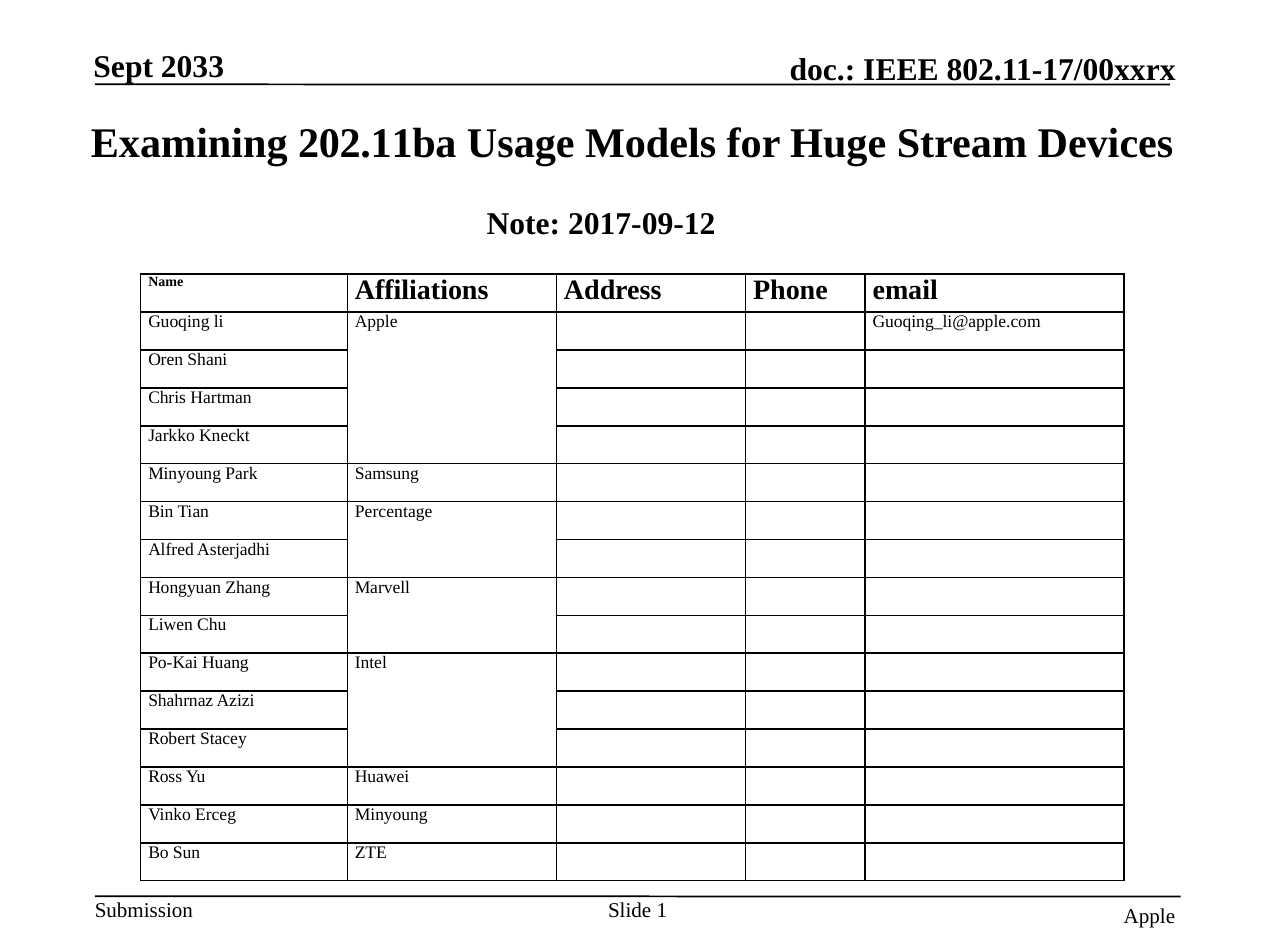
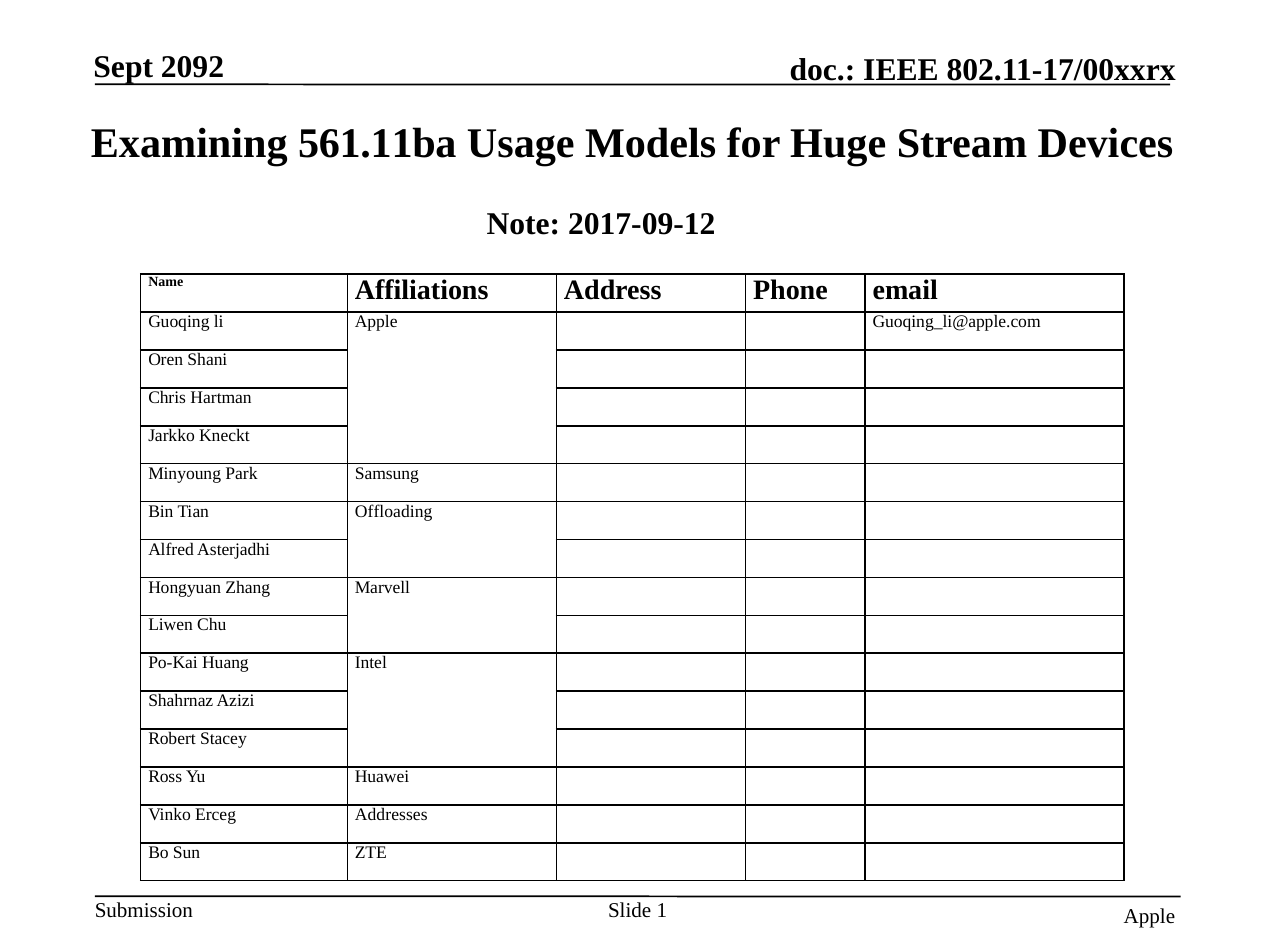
2033: 2033 -> 2092 (193, 68)
202.11ba: 202.11ba -> 561.11ba (377, 143)
Percentage: Percentage -> Offloading (394, 511)
Erceg Minyoung: Minyoung -> Addresses (391, 814)
